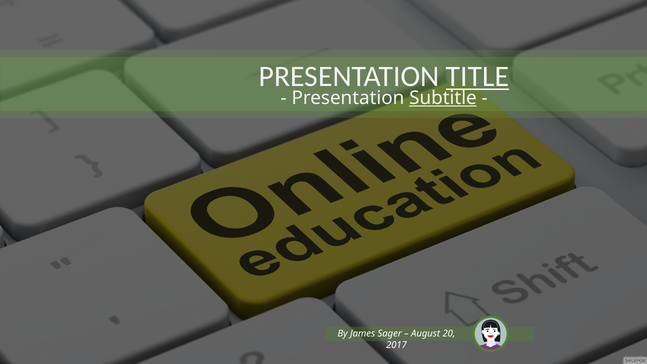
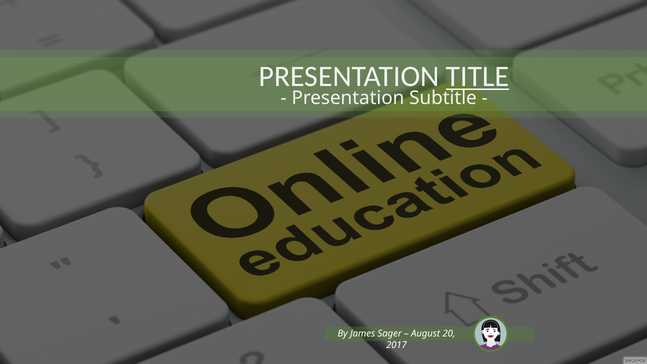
Subtitle underline: present -> none (443, 98)
